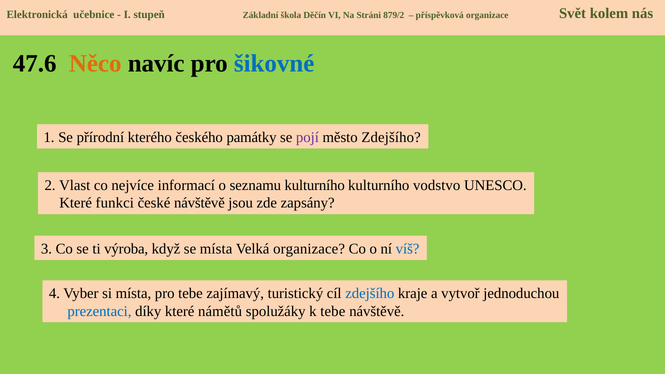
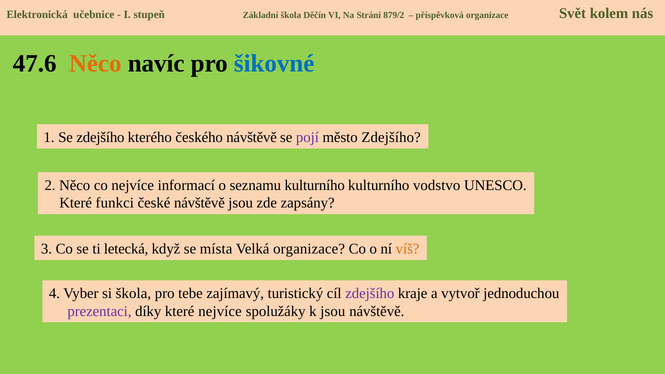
Se přírodní: přírodní -> zdejšího (100, 137)
českého památky: památky -> návštěvě (252, 137)
2 Vlast: Vlast -> Něco (75, 185)
výroba: výroba -> letecká (126, 249)
víš colour: blue -> orange (408, 249)
si místa: místa -> škola (133, 293)
zdejšího colour: blue -> purple (370, 293)
prezentaci colour: blue -> purple (99, 311)
které námětů: námětů -> nejvíce (220, 311)
k tebe: tebe -> jsou (333, 311)
